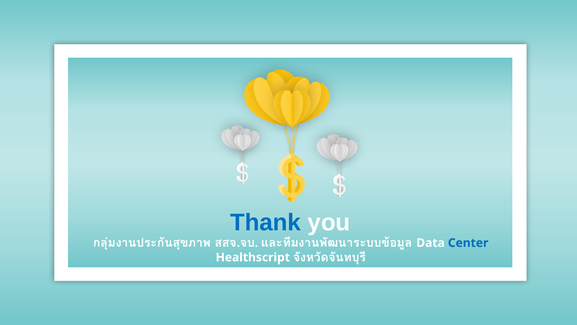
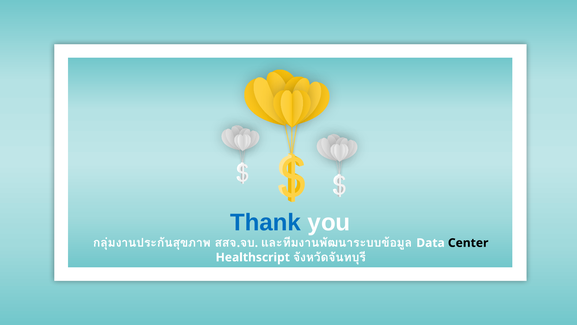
Center colour: blue -> black (468, 243)
